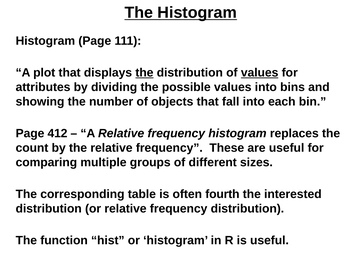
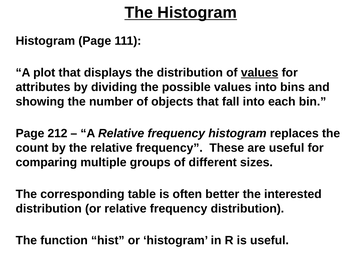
the underline: present -> none (144, 73)
412: 412 -> 212 (57, 133)
fourth: fourth -> better (222, 194)
